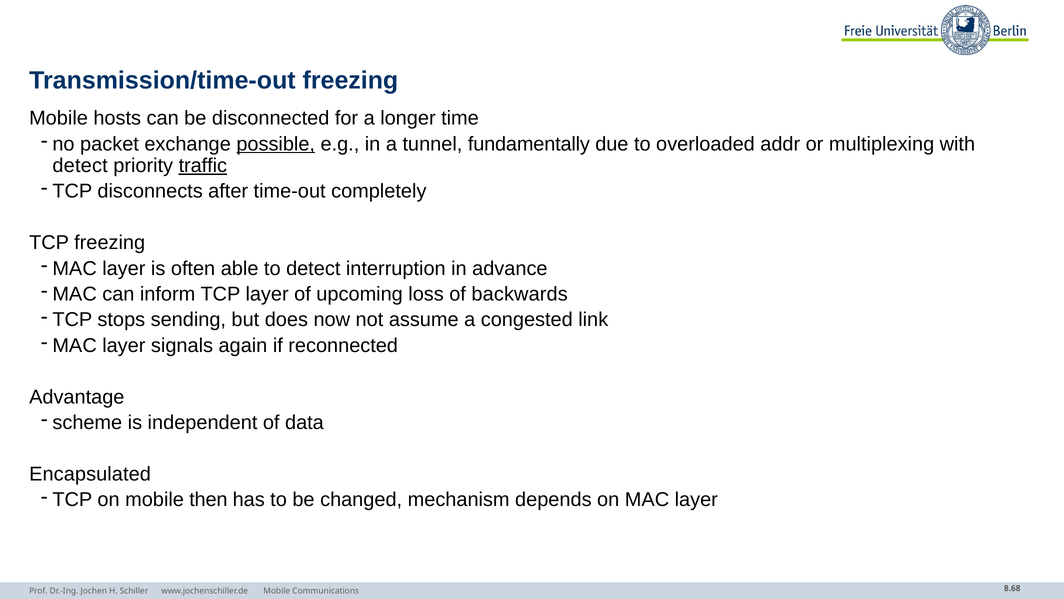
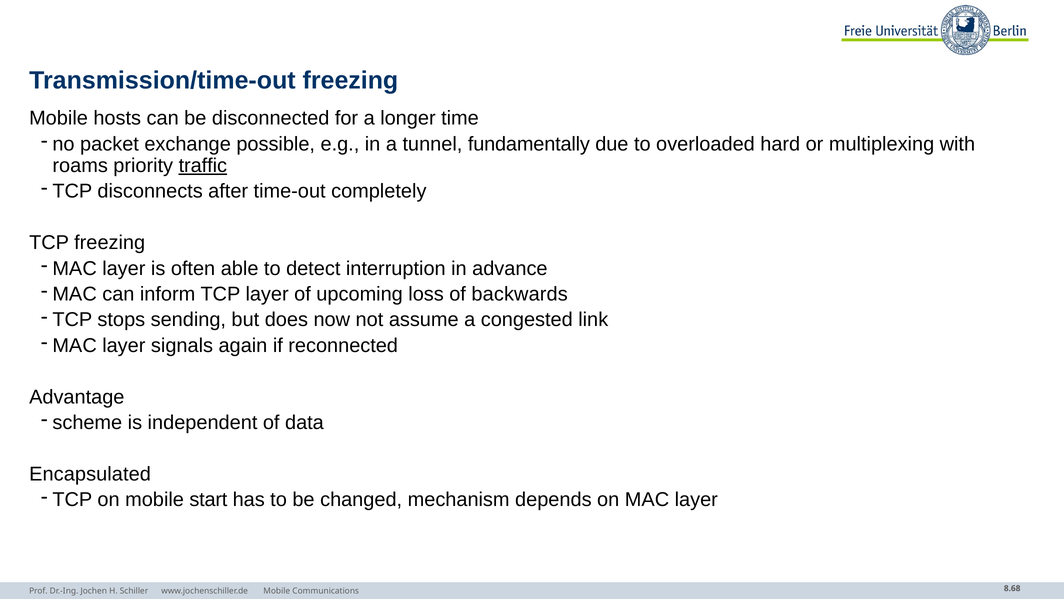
possible underline: present -> none (276, 144)
addr: addr -> hard (780, 144)
detect: detect -> roams (80, 165)
then: then -> start (208, 499)
